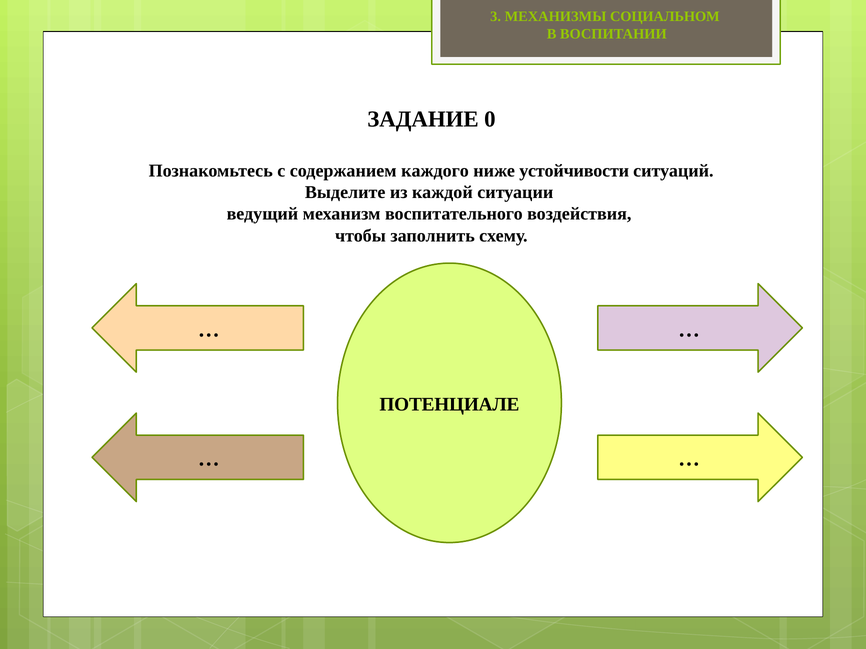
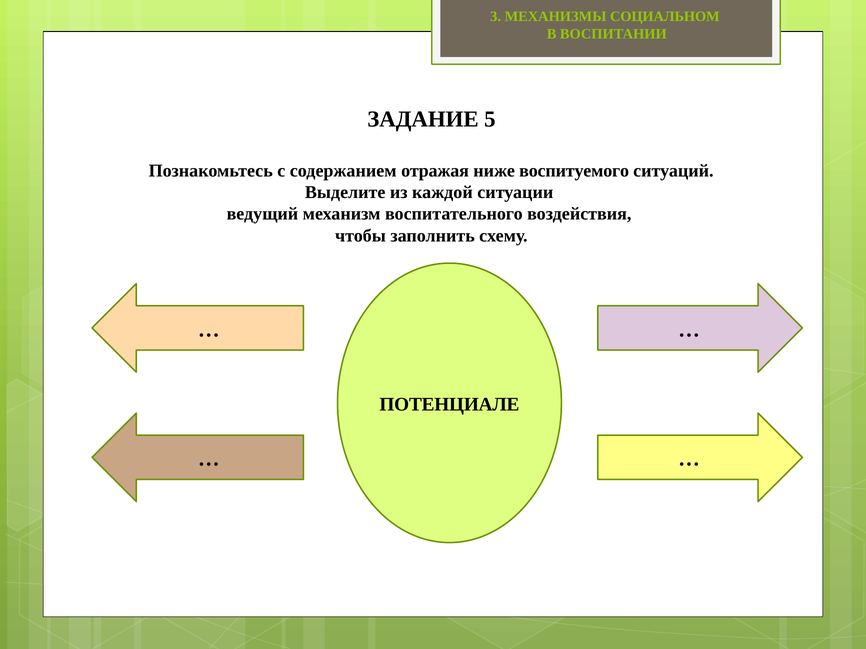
0: 0 -> 5 (490, 119)
каждого: каждого -> отражая (435, 171)
устойчивости: устойчивости -> воспитуемого (574, 171)
